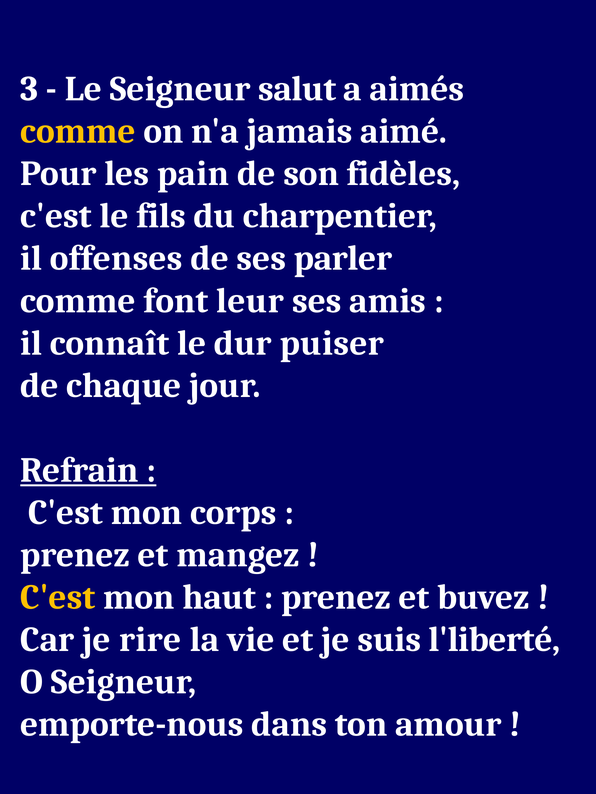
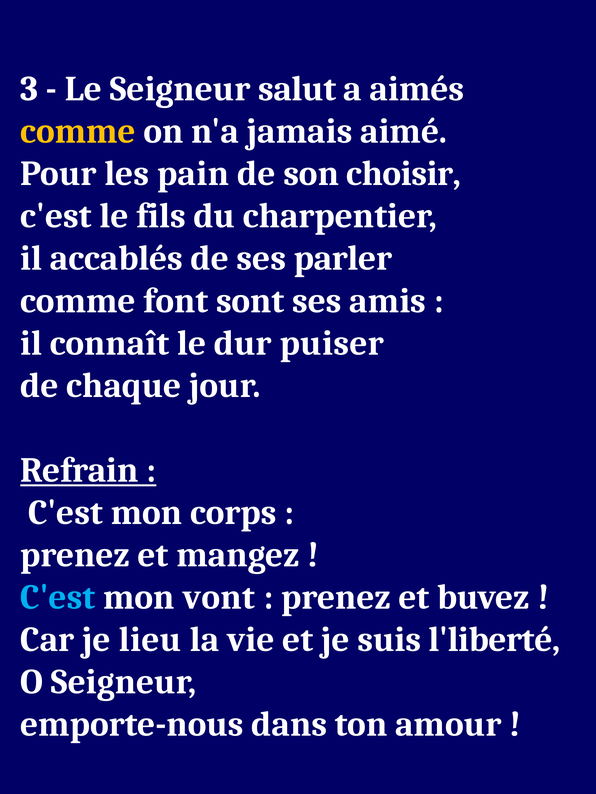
fidèles: fidèles -> choisir (404, 174)
offenses: offenses -> accablés (116, 259)
leur: leur -> sont (250, 301)
C'est colour: yellow -> light blue (58, 598)
haut: haut -> vont (219, 598)
rire: rire -> lieu (150, 640)
